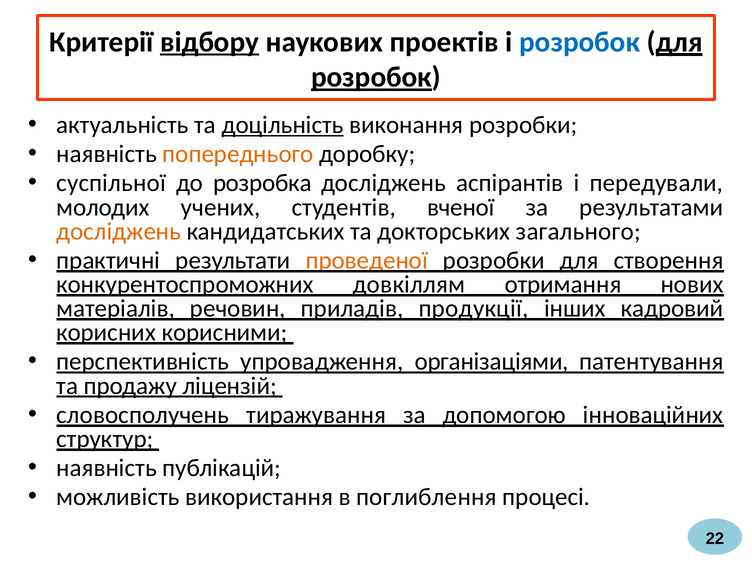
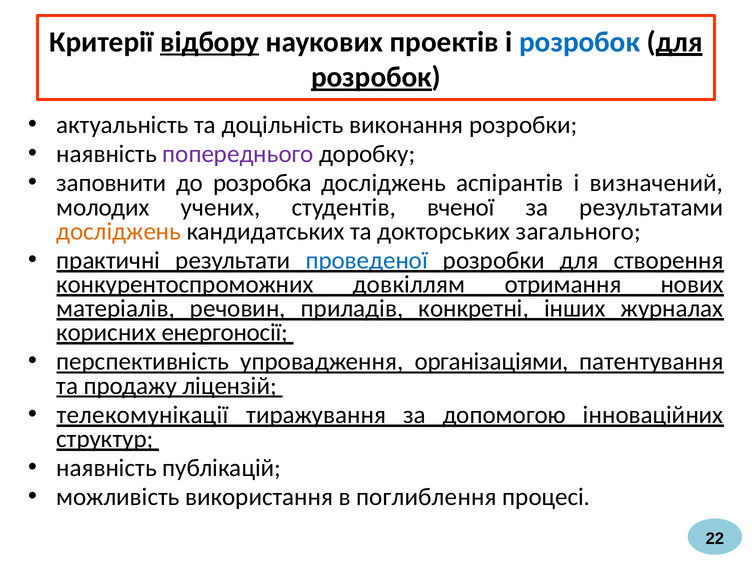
доцільність underline: present -> none (283, 125)
попереднього colour: orange -> purple (238, 154)
суспільної: суспільної -> заповнити (111, 183)
передували: передували -> визначений (656, 183)
проведеної colour: orange -> blue (367, 260)
продукції: продукції -> конкретні (474, 309)
кадровий: кадровий -> журналах (672, 309)
корисними: корисними -> енергоносії (225, 333)
словосполучень: словосполучень -> телекомунікації (143, 415)
